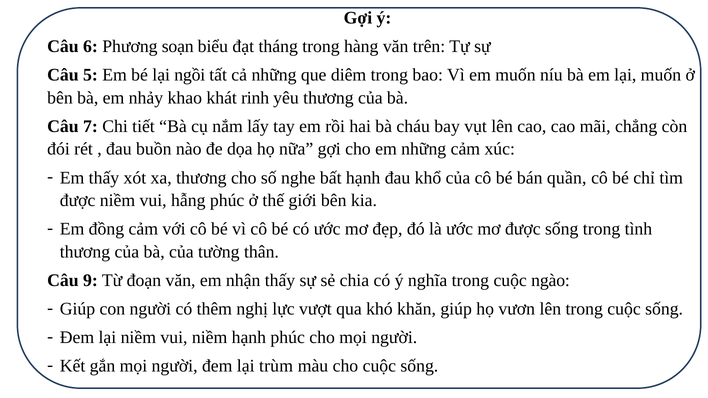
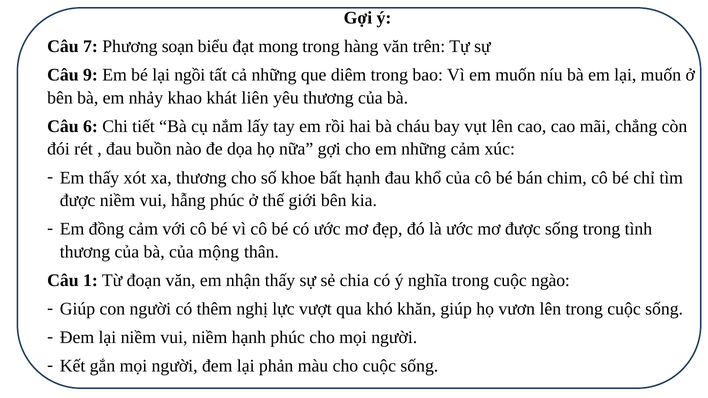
6: 6 -> 7 (90, 47)
tháng: tháng -> mong (278, 47)
5: 5 -> 9 (90, 75)
rinh: rinh -> liên (255, 98)
7: 7 -> 6 (90, 126)
nghe: nghe -> khoe (298, 178)
quần: quần -> chim (567, 178)
tường: tường -> mộng (219, 252)
9: 9 -> 1 (90, 280)
trùm: trùm -> phản (276, 366)
